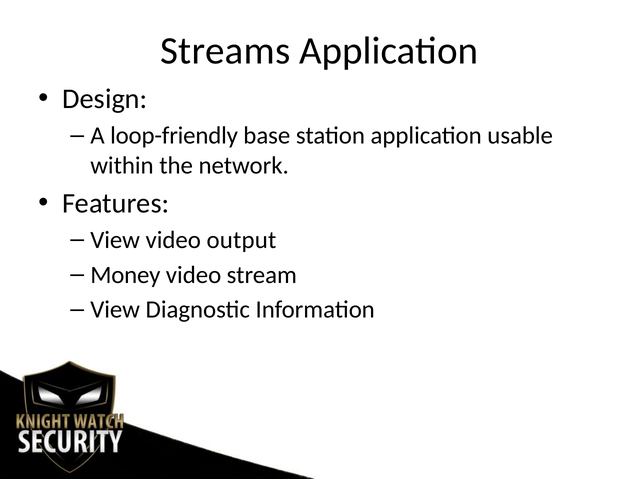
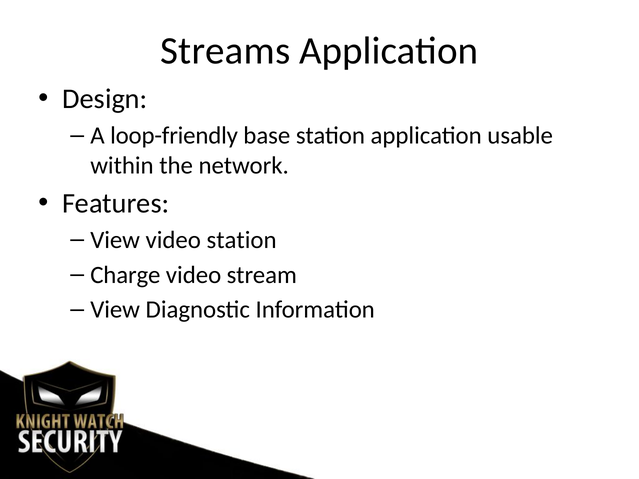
video output: output -> station (242, 240)
Money: Money -> Charge (125, 275)
